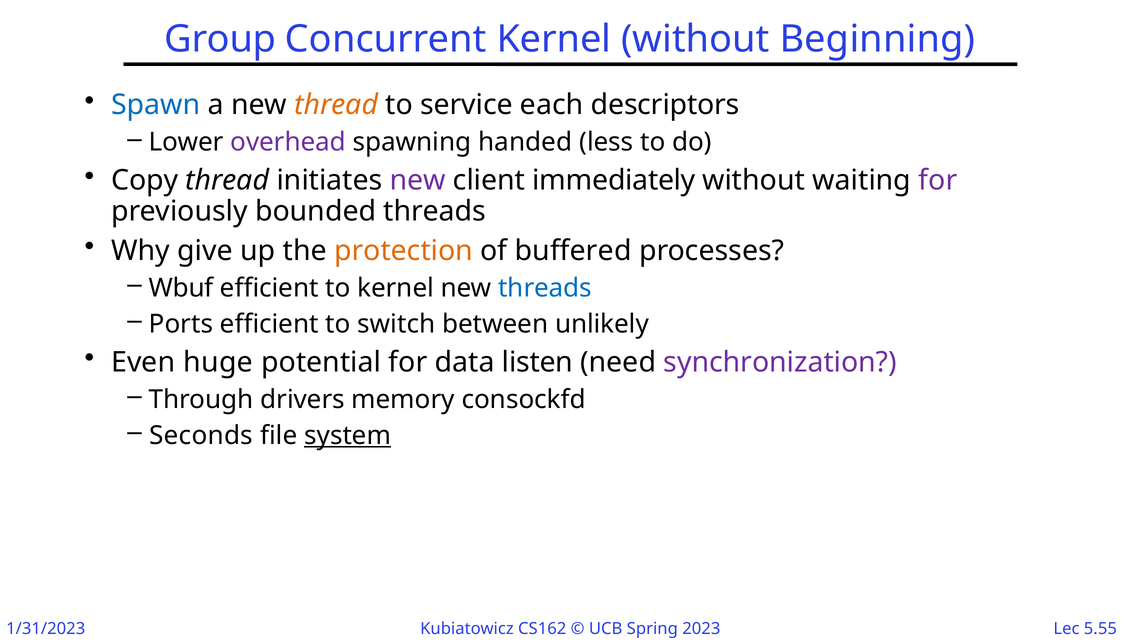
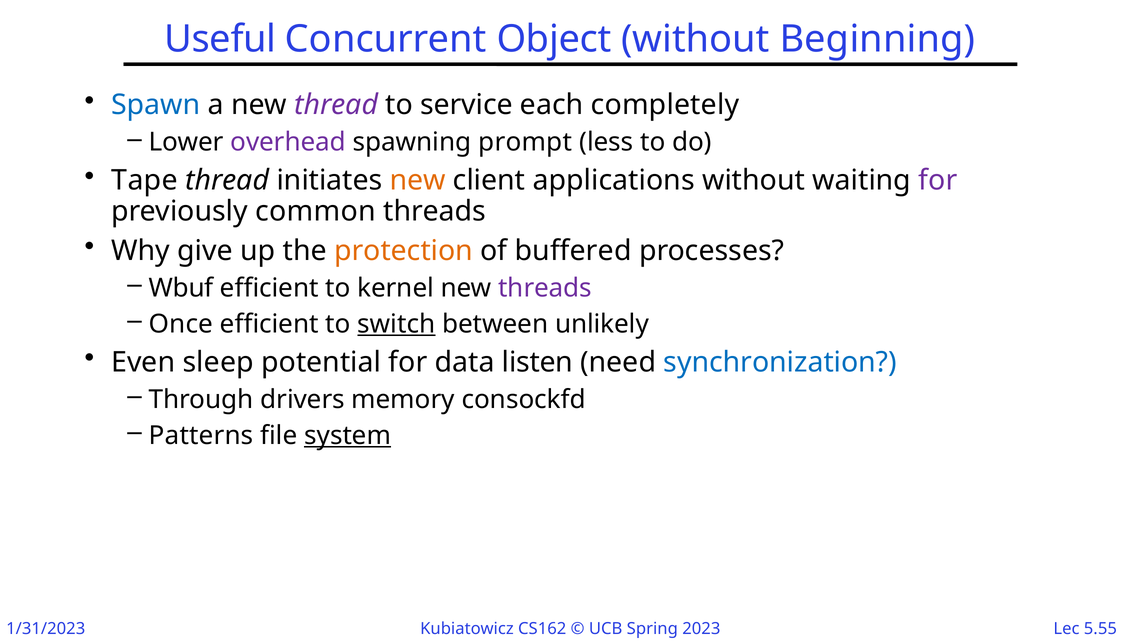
Group: Group -> Useful (220, 39)
Concurrent Kernel: Kernel -> Object (554, 39)
thread colour: orange -> purple (336, 105)
descriptors: descriptors -> completely (665, 105)
handed: handed -> prompt (525, 142)
Copy: Copy -> Tape (145, 180)
new colour: purple -> orange (418, 180)
immediately: immediately -> applications (614, 180)
bounded: bounded -> common (315, 211)
threads colour: blue -> purple (545, 288)
Ports: Ports -> Once (181, 324)
switch underline: none -> present (396, 324)
huge: huge -> sleep (218, 362)
synchronization colour: purple -> blue (780, 362)
Seconds: Seconds -> Patterns (201, 435)
